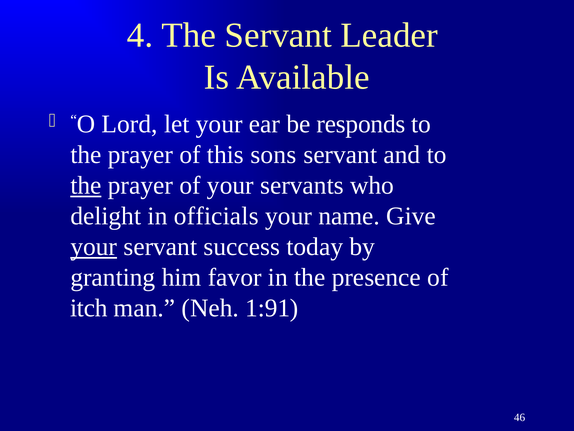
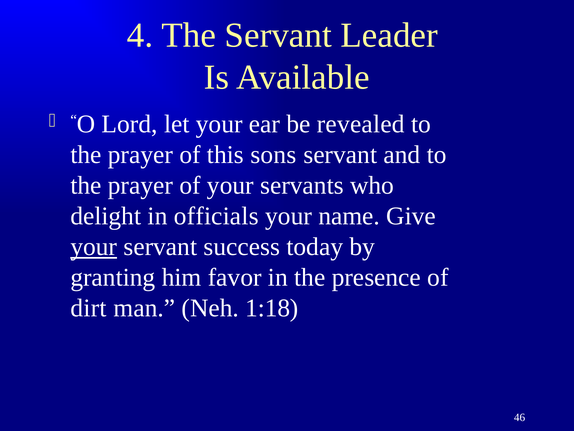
responds: responds -> revealed (361, 124)
the underline: present -> none (86, 185)
itch: itch -> dirt (89, 308)
1:91: 1:91 -> 1:18 (272, 308)
